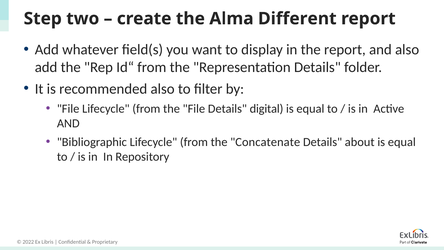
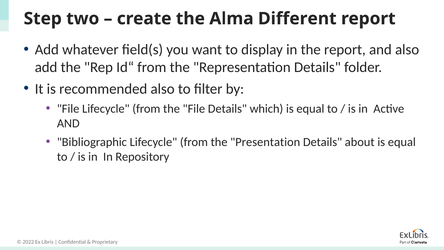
digital: digital -> which (266, 109)
Concatenate: Concatenate -> Presentation (265, 142)
